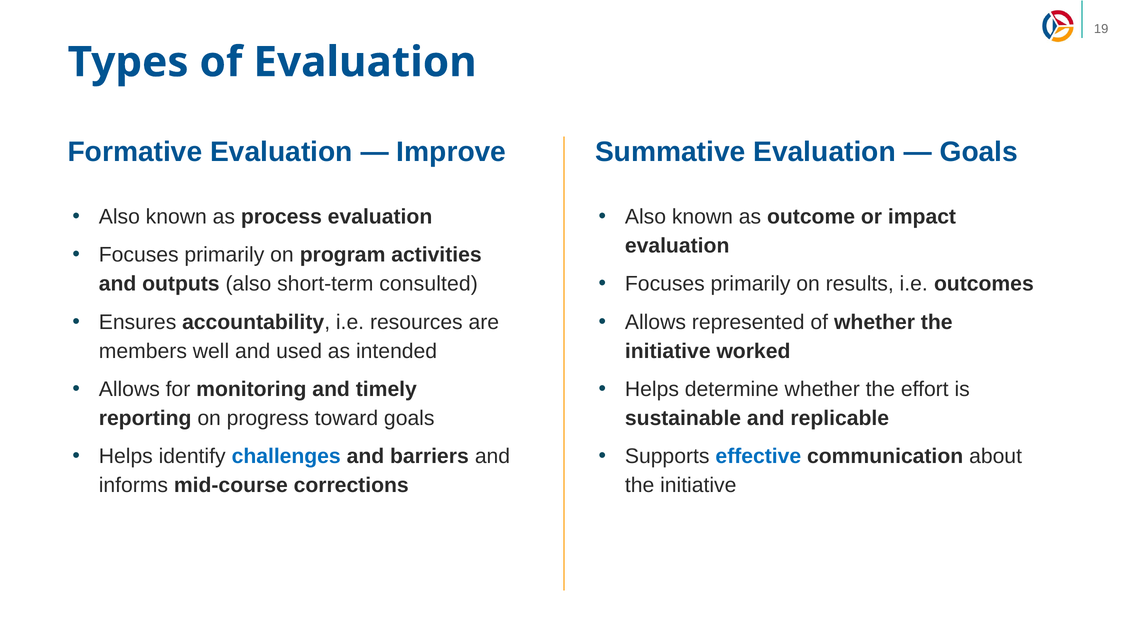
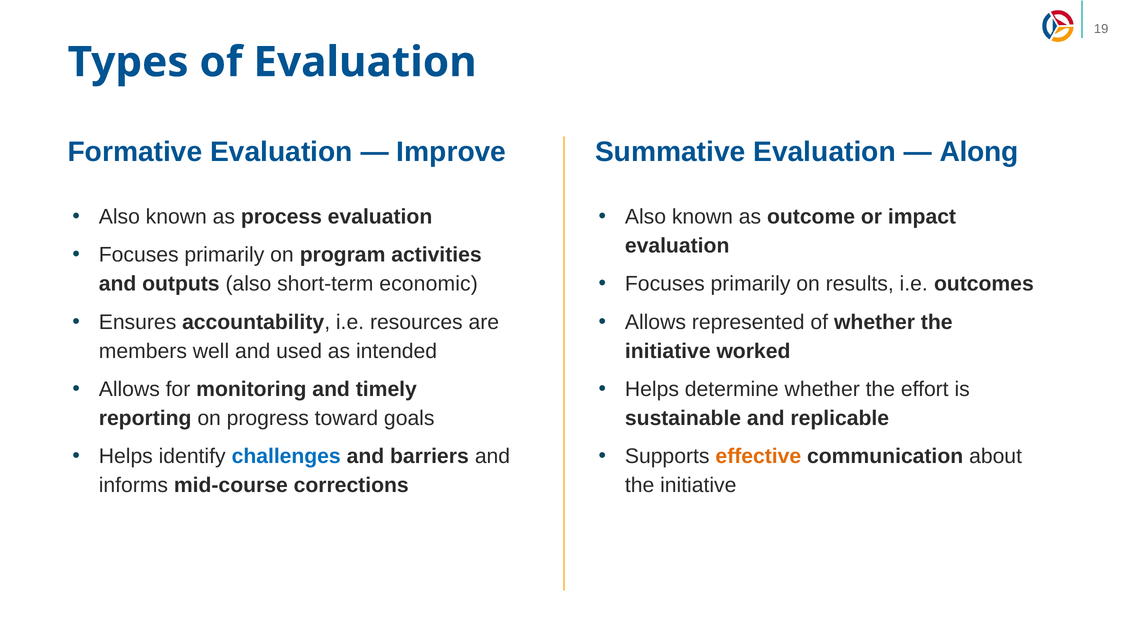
Goals: Goals -> Along (979, 152)
consulted: consulted -> economic (429, 284)
effective colour: blue -> orange (758, 457)
